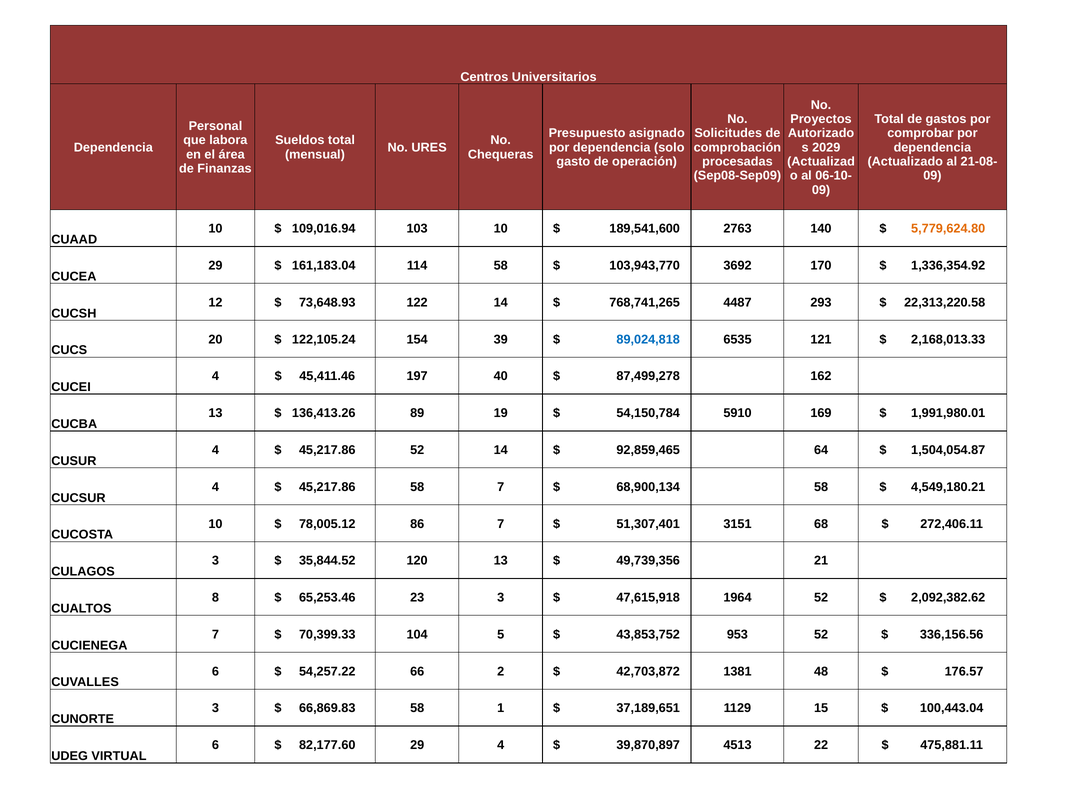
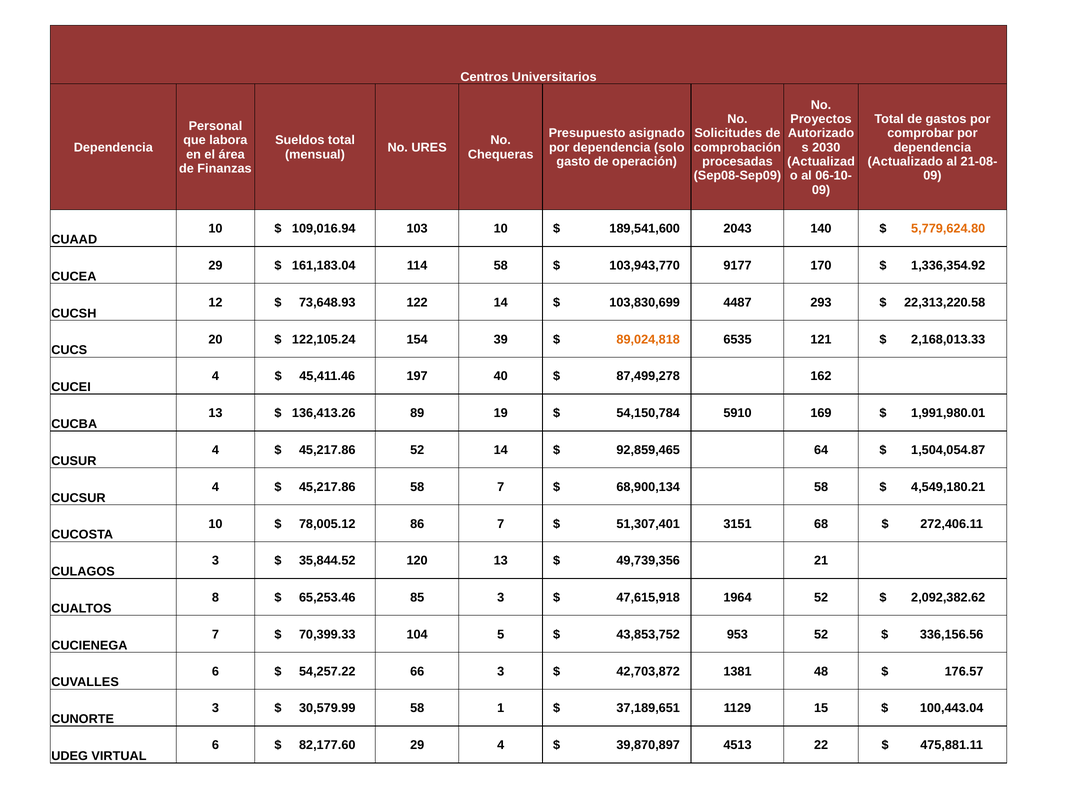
2029: 2029 -> 2030 (826, 147)
2763: 2763 -> 2043 (738, 229)
3692: 3692 -> 9177 (738, 266)
768,741,265: 768,741,265 -> 103,830,699 (645, 303)
89,024,818 colour: blue -> orange (648, 340)
23: 23 -> 85 (417, 598)
66 2: 2 -> 3 (501, 672)
66,869.83: 66,869.83 -> 30,579.99 (327, 709)
